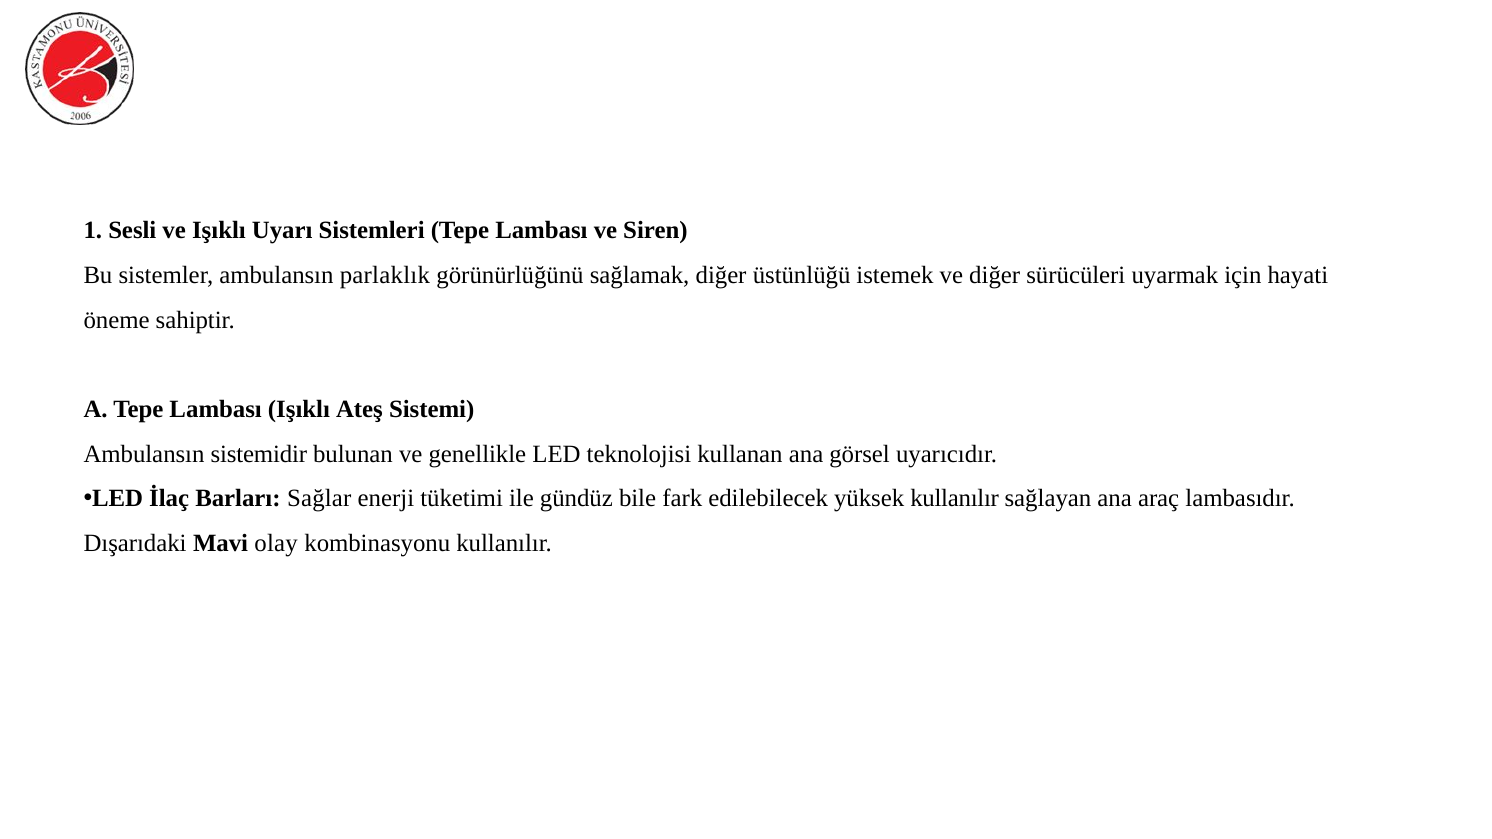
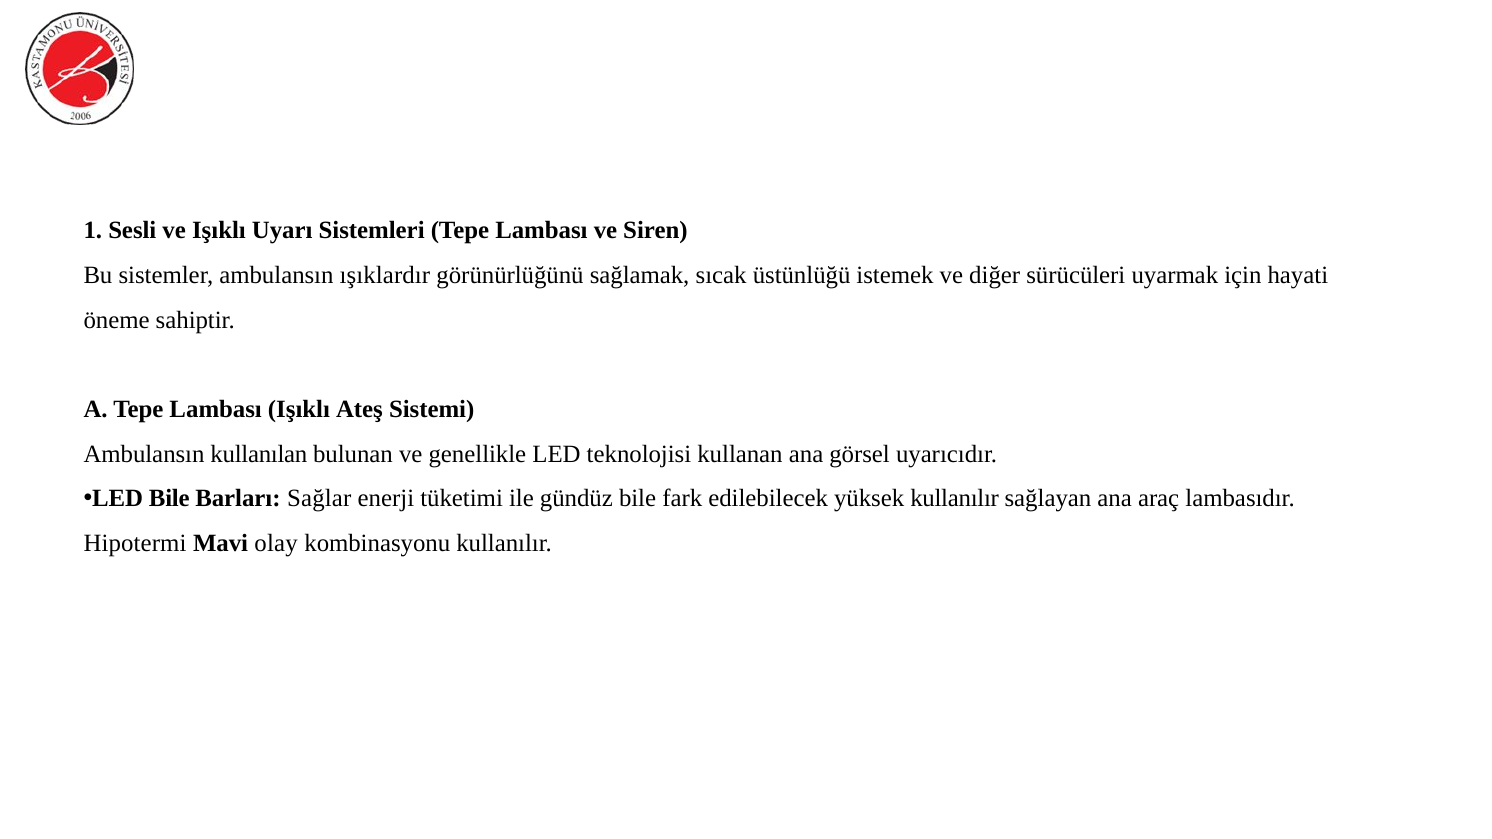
parlaklık: parlaklık -> ışıklardır (385, 275)
sağlamak diğer: diğer -> sıcak (721, 275)
sistemidir: sistemidir -> kullanılan (259, 454)
LED İlaç: İlaç -> Bile (169, 499)
Dışarıdaki: Dışarıdaki -> Hipotermi (135, 544)
